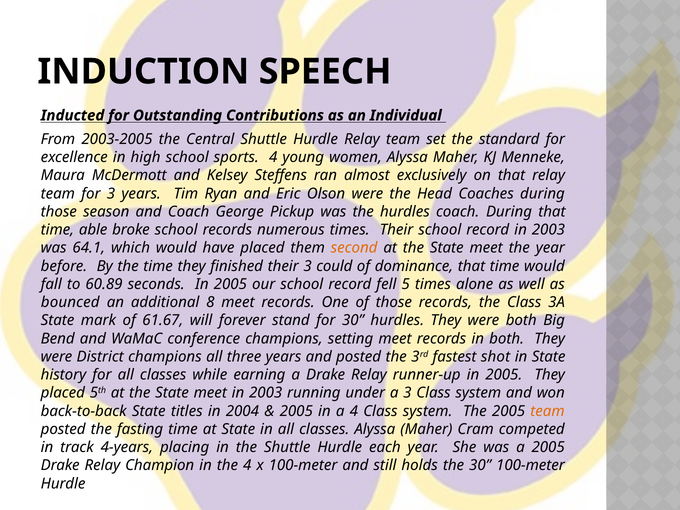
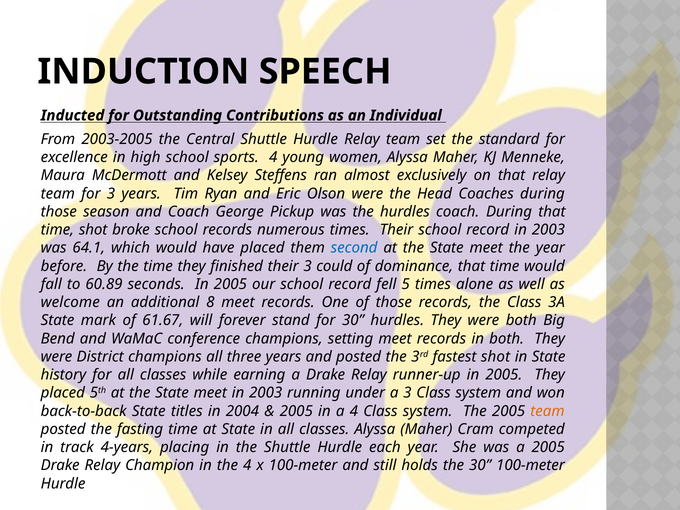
time able: able -> shot (93, 230)
second colour: orange -> blue (354, 248)
bounced: bounced -> welcome (70, 302)
